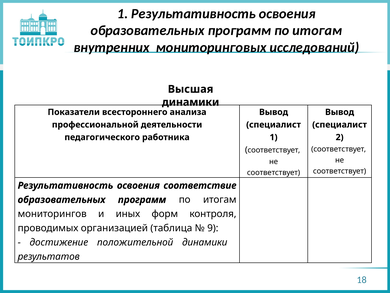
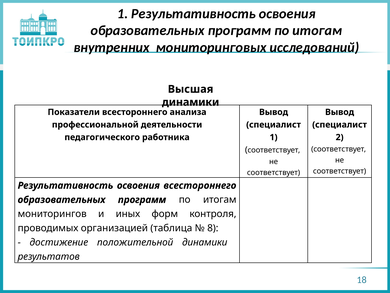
освоения соответствие: соответствие -> всестороннего (200, 185)
9: 9 -> 8 (213, 228)
